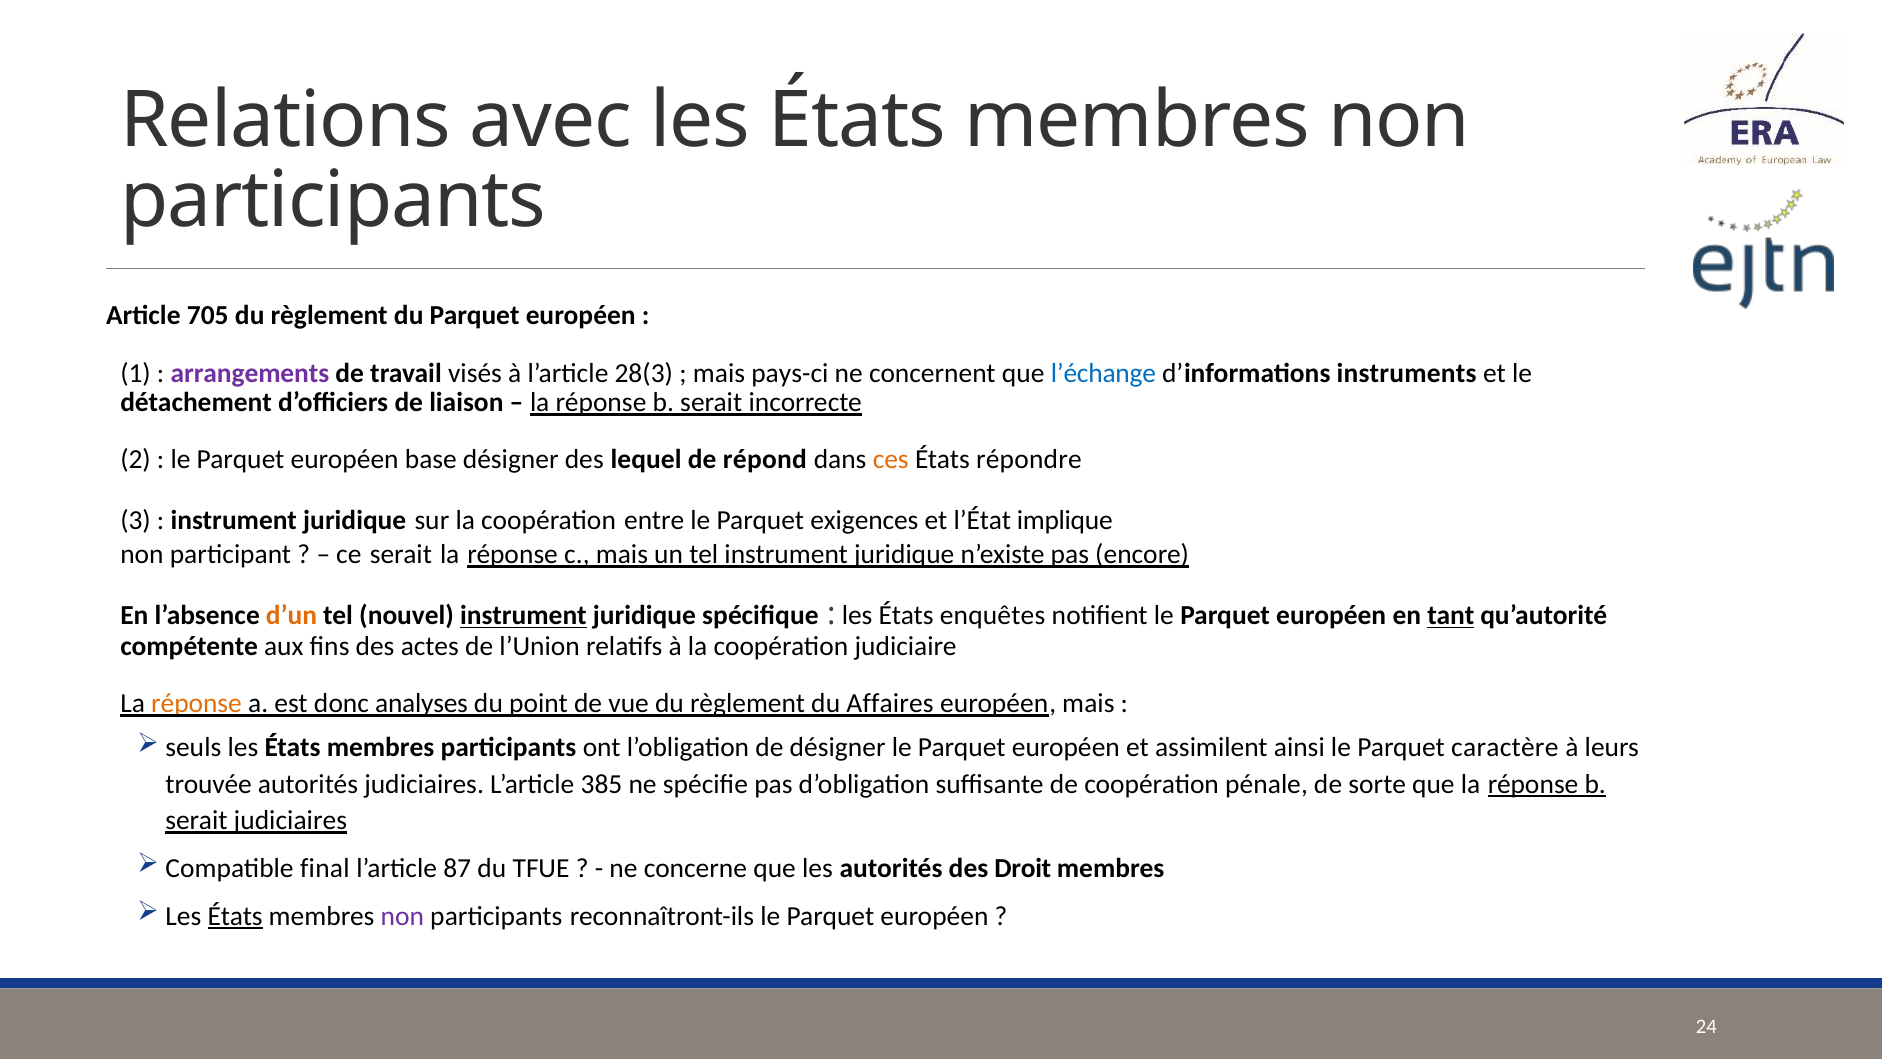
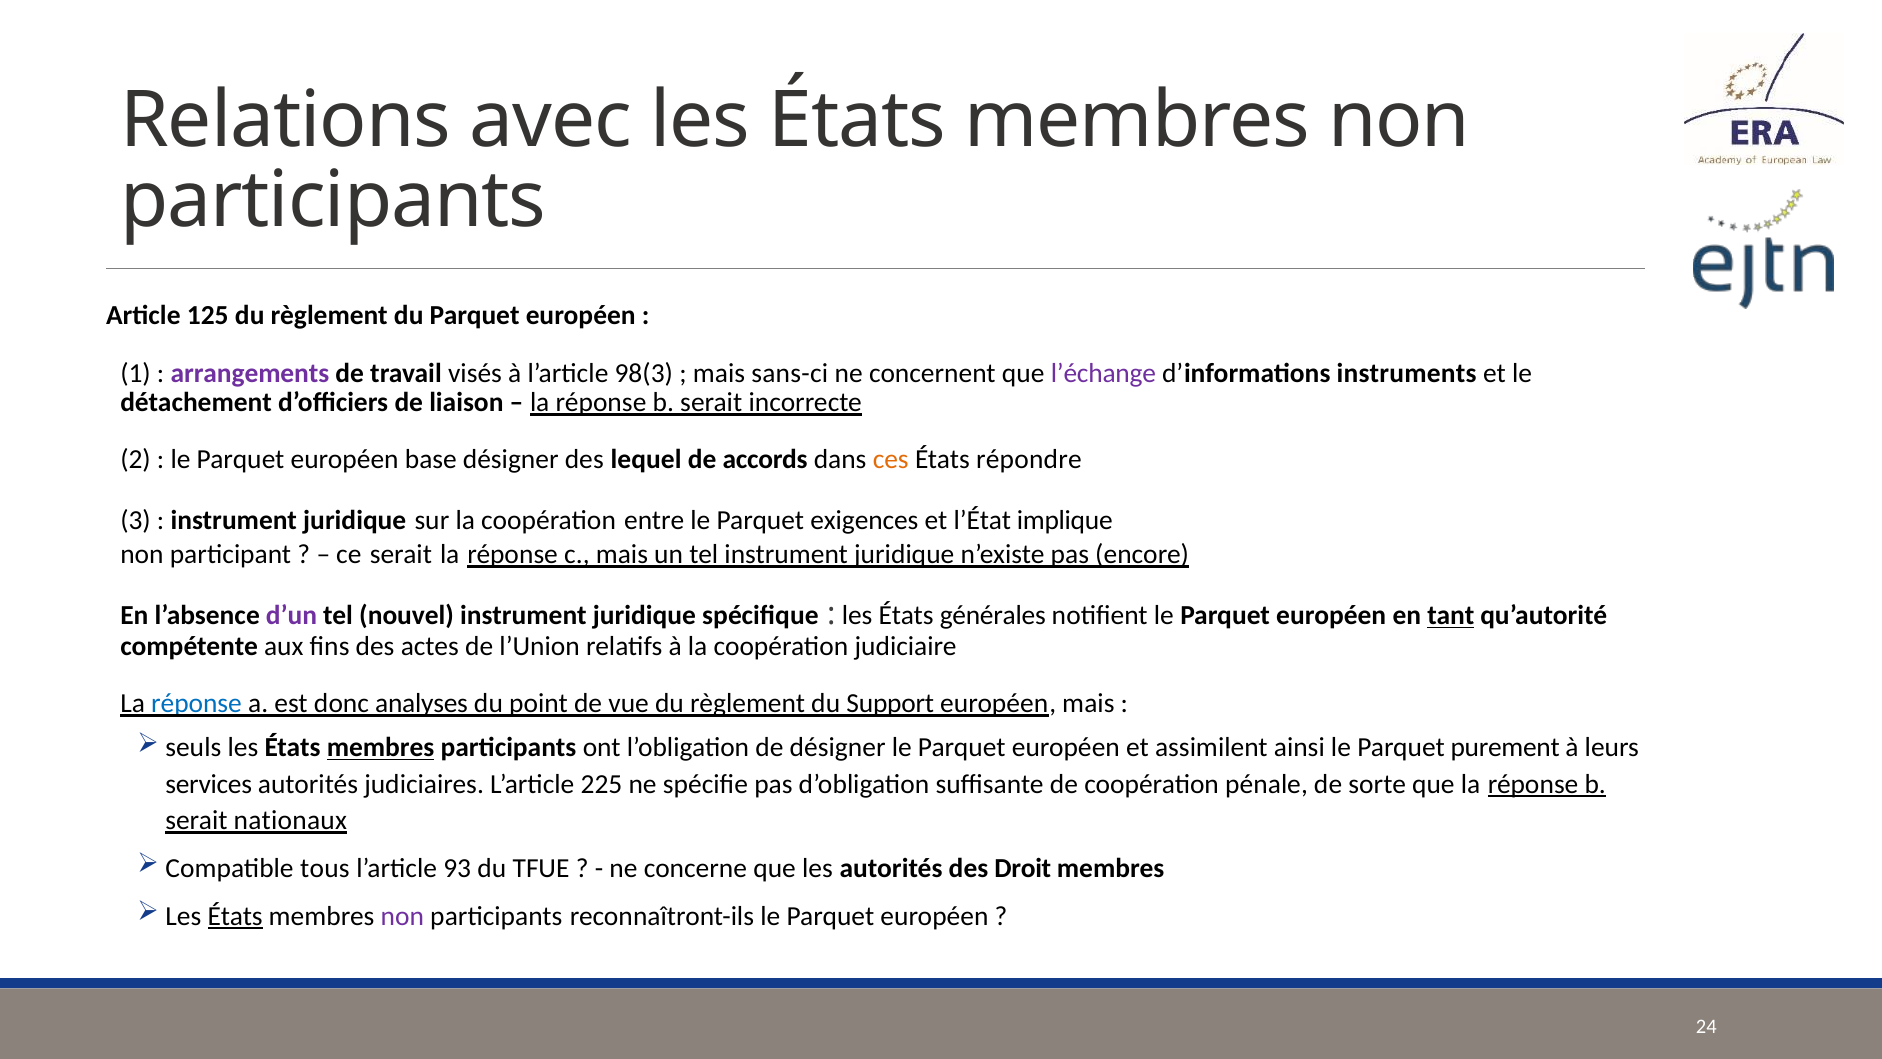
705: 705 -> 125 (208, 316)
28(3: 28(3 -> 98(3 (644, 373)
pays-ci: pays-ci -> sans-ci (790, 373)
l’échange colour: blue -> purple (1103, 373)
répond: répond -> accords (765, 460)
d’un colour: orange -> purple (291, 615)
instrument underline: present -> none (523, 615)
enquêtes: enquêtes -> générales (993, 615)
réponse colour: orange -> blue (196, 703)
Affaires: Affaires -> Support (890, 703)
membres underline: none -> present (381, 748)
caractère: caractère -> purement (1505, 748)
trouvée: trouvée -> services (209, 784)
385: 385 -> 225 (601, 784)
serait judiciaires: judiciaires -> nationaux (290, 820)
final: final -> tous (325, 868)
87: 87 -> 93 (457, 868)
